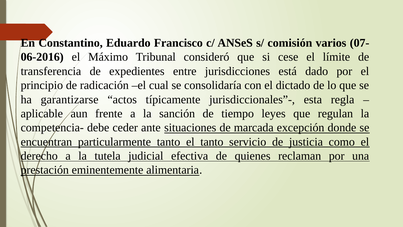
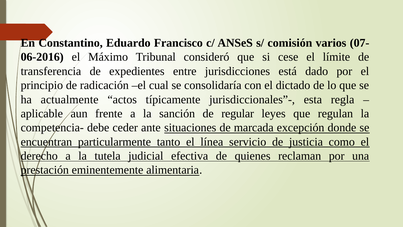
garantizarse: garantizarse -> actualmente (70, 99)
tiempo: tiempo -> regular (238, 113)
el tanto: tanto -> línea (212, 142)
